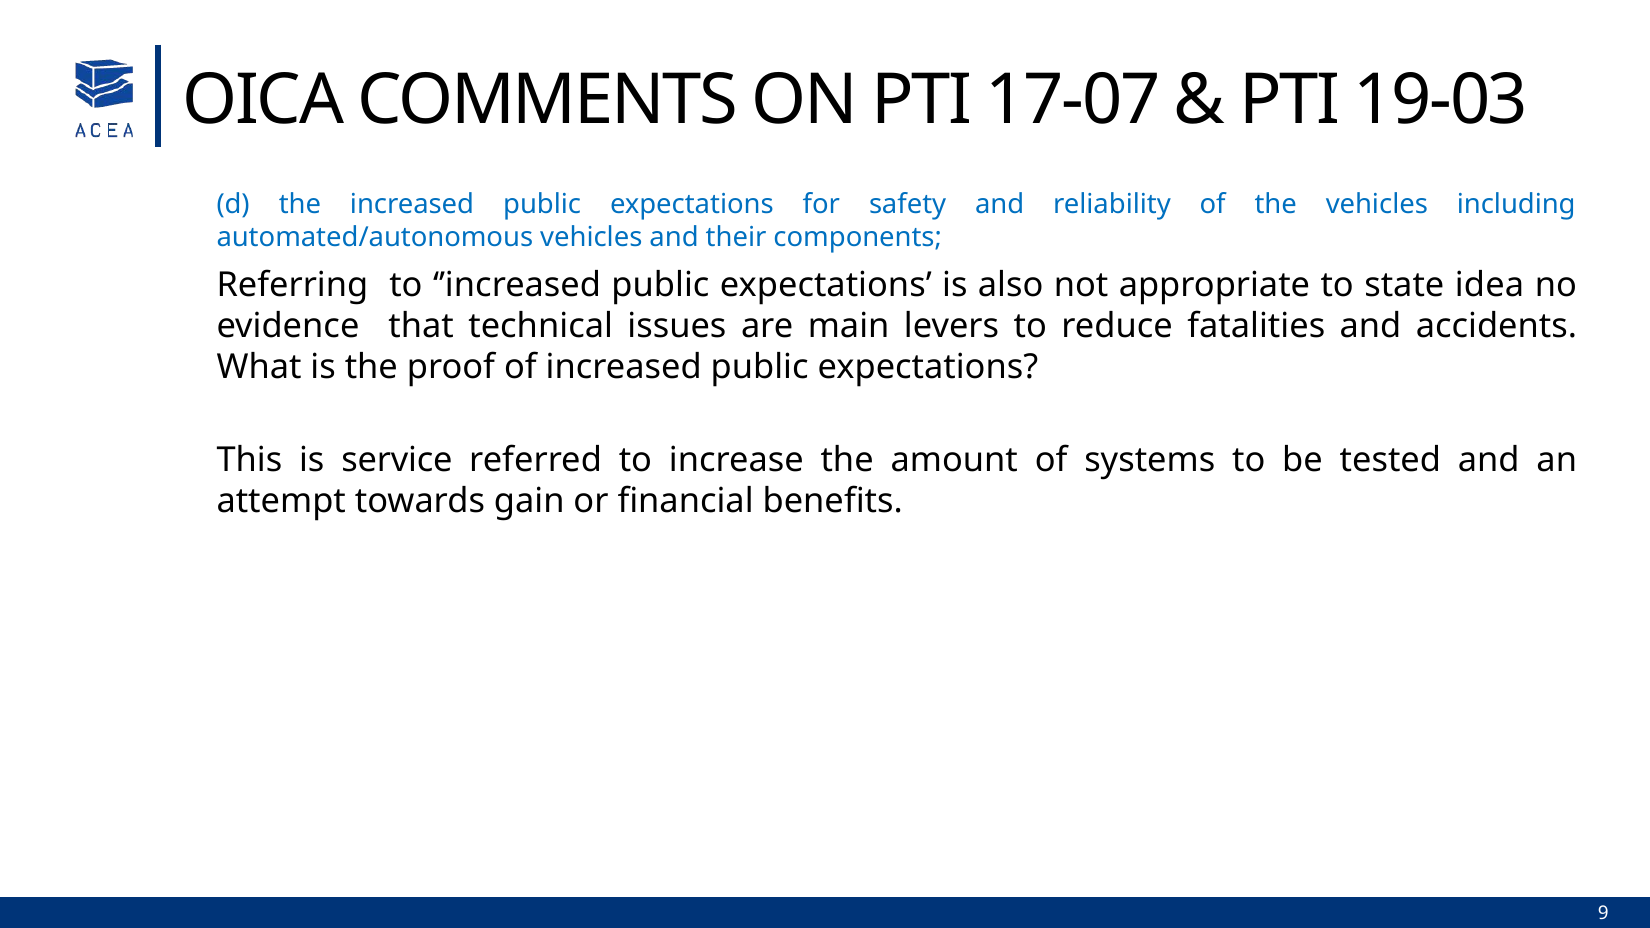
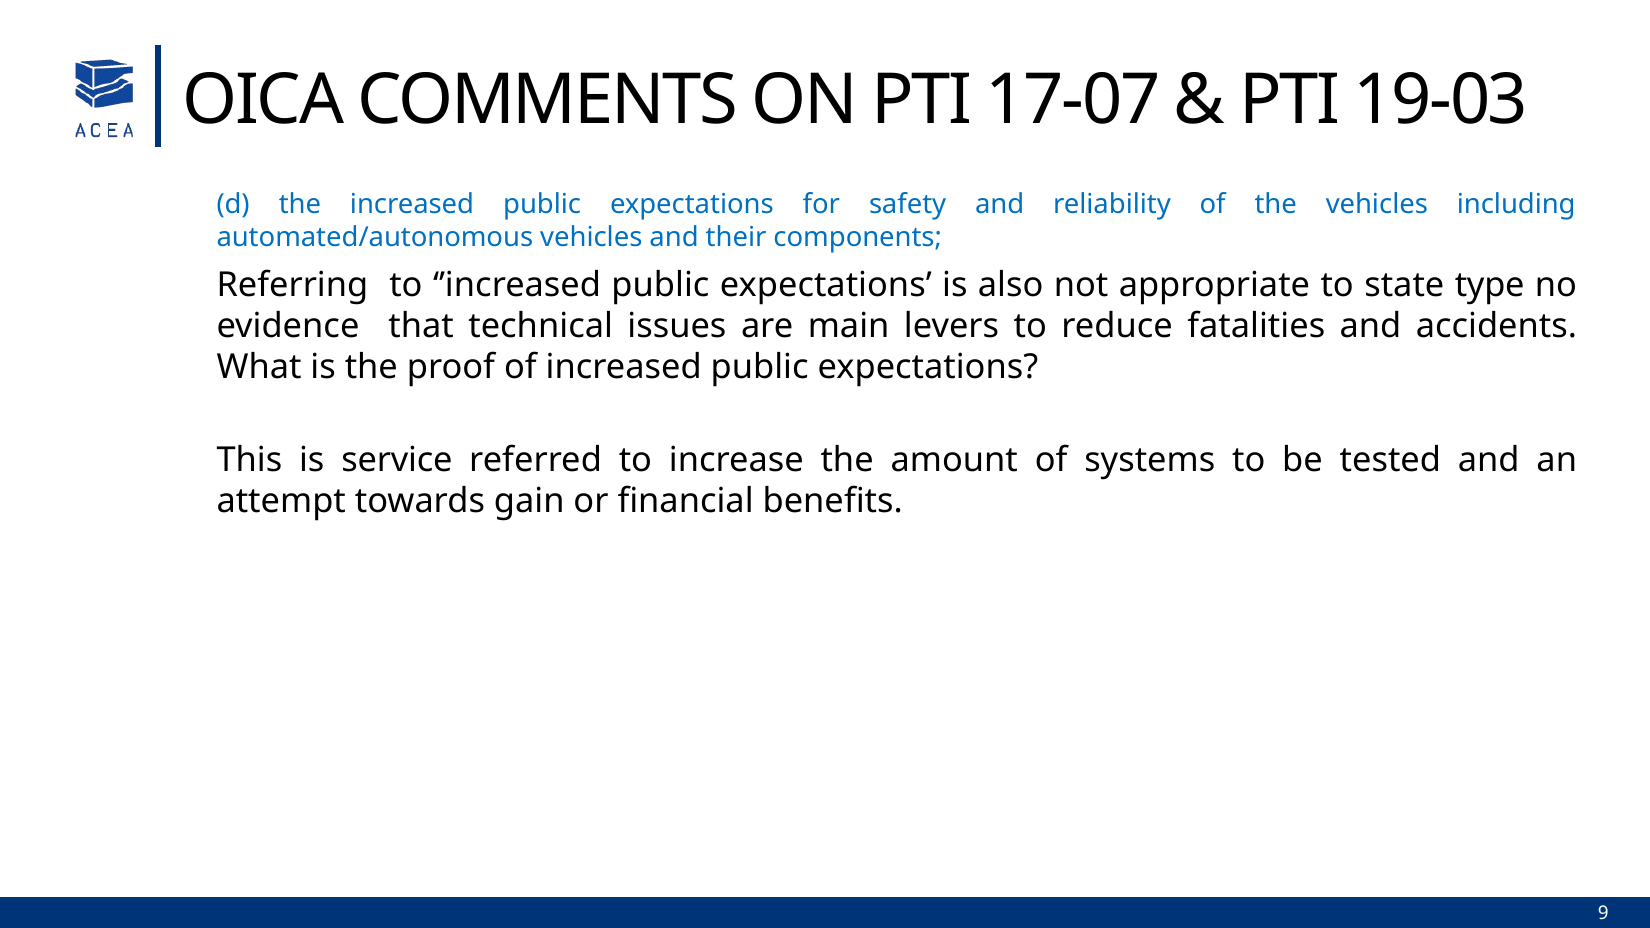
idea: idea -> type (1490, 285)
